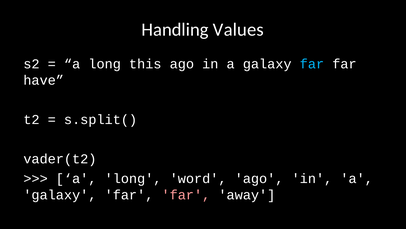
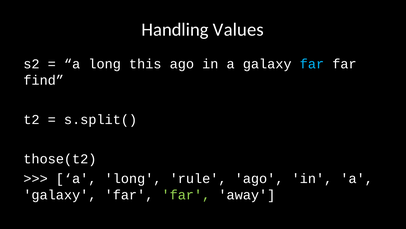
have: have -> find (44, 80)
vader(t2: vader(t2 -> those(t2 (60, 159)
word: word -> rule (198, 178)
far colour: pink -> light green (186, 195)
